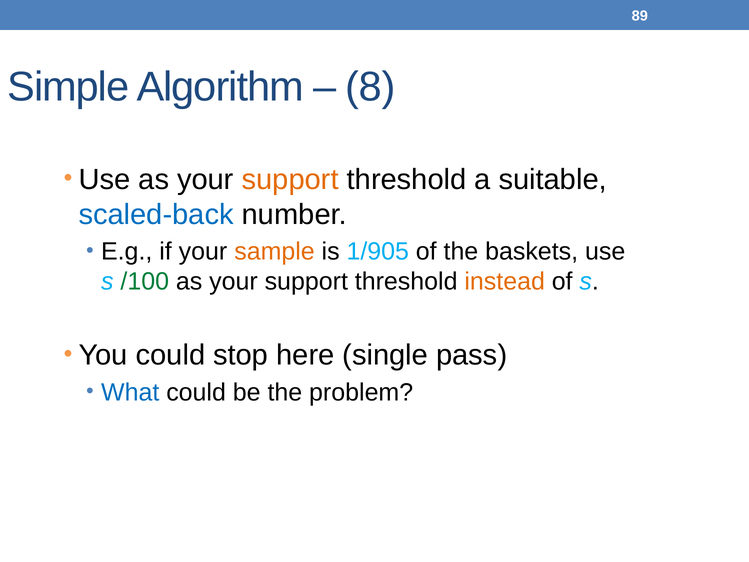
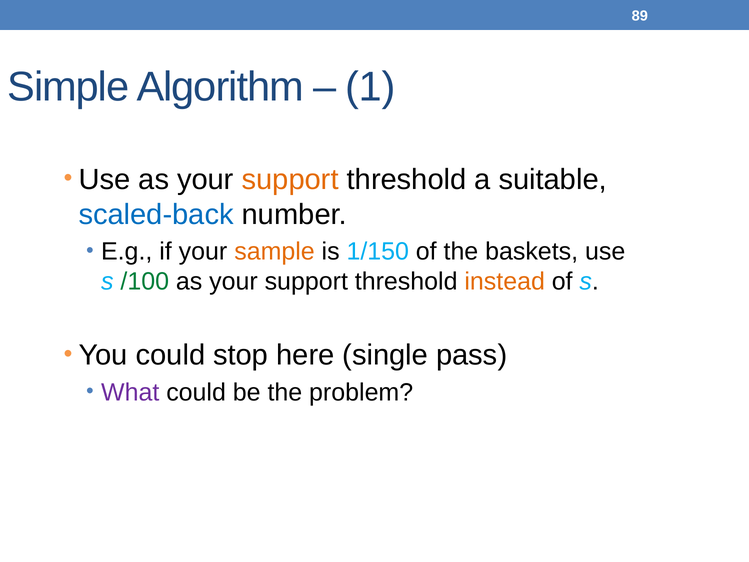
8: 8 -> 1 (370, 87)
1/905: 1/905 -> 1/150 (378, 251)
What colour: blue -> purple (130, 392)
